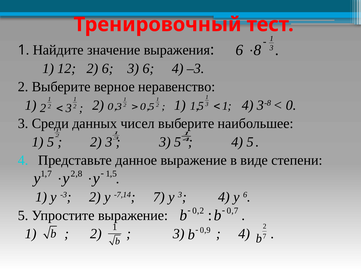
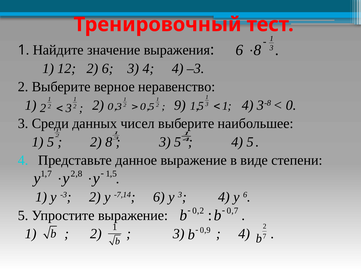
6 3 6: 6 -> 4 (148, 68)
1: 1 -> 9 (180, 105)
2 3: 3 -> 8 (109, 142)
-7,14 7: 7 -> 6 (159, 197)
